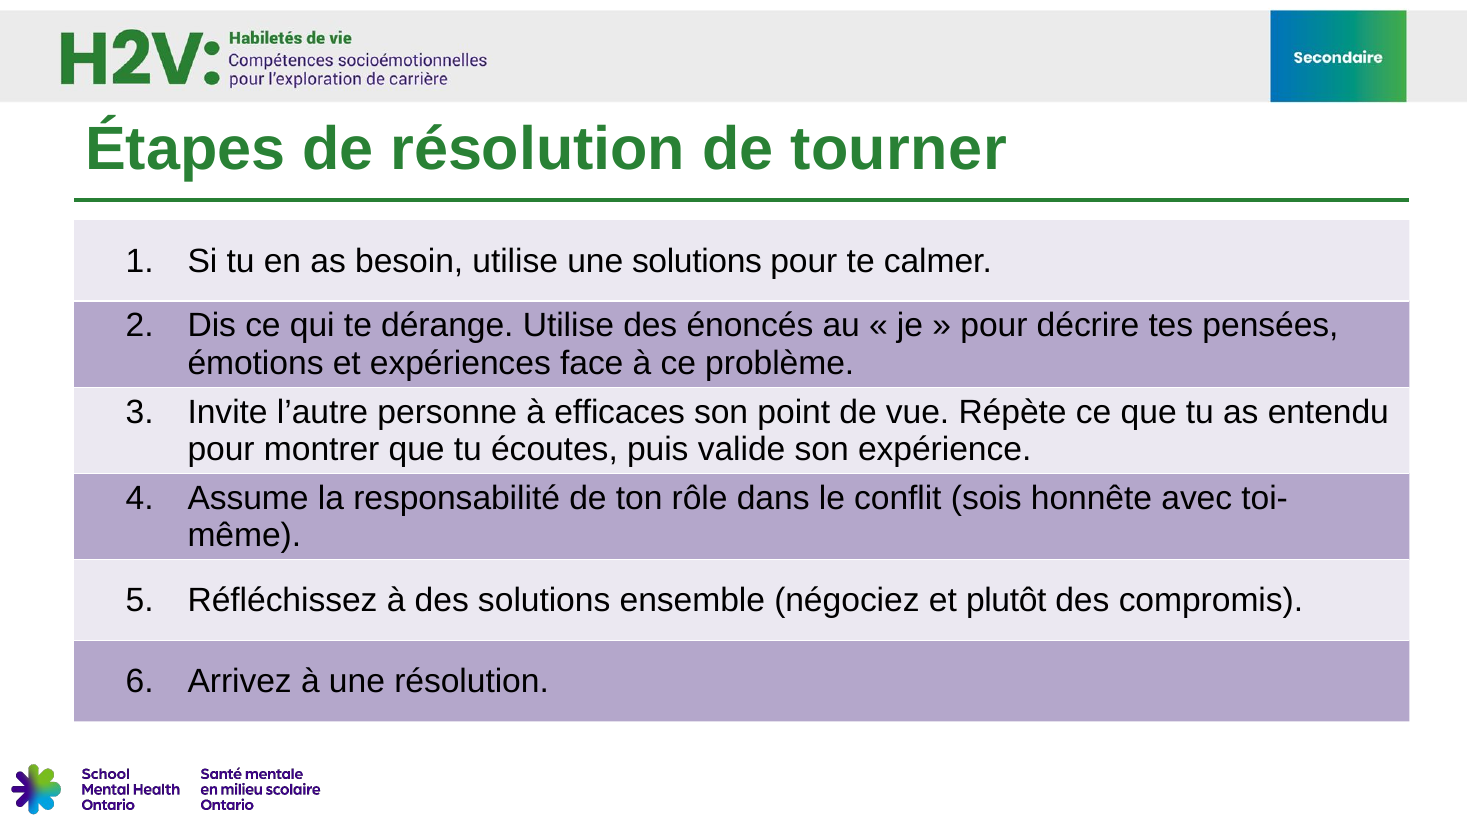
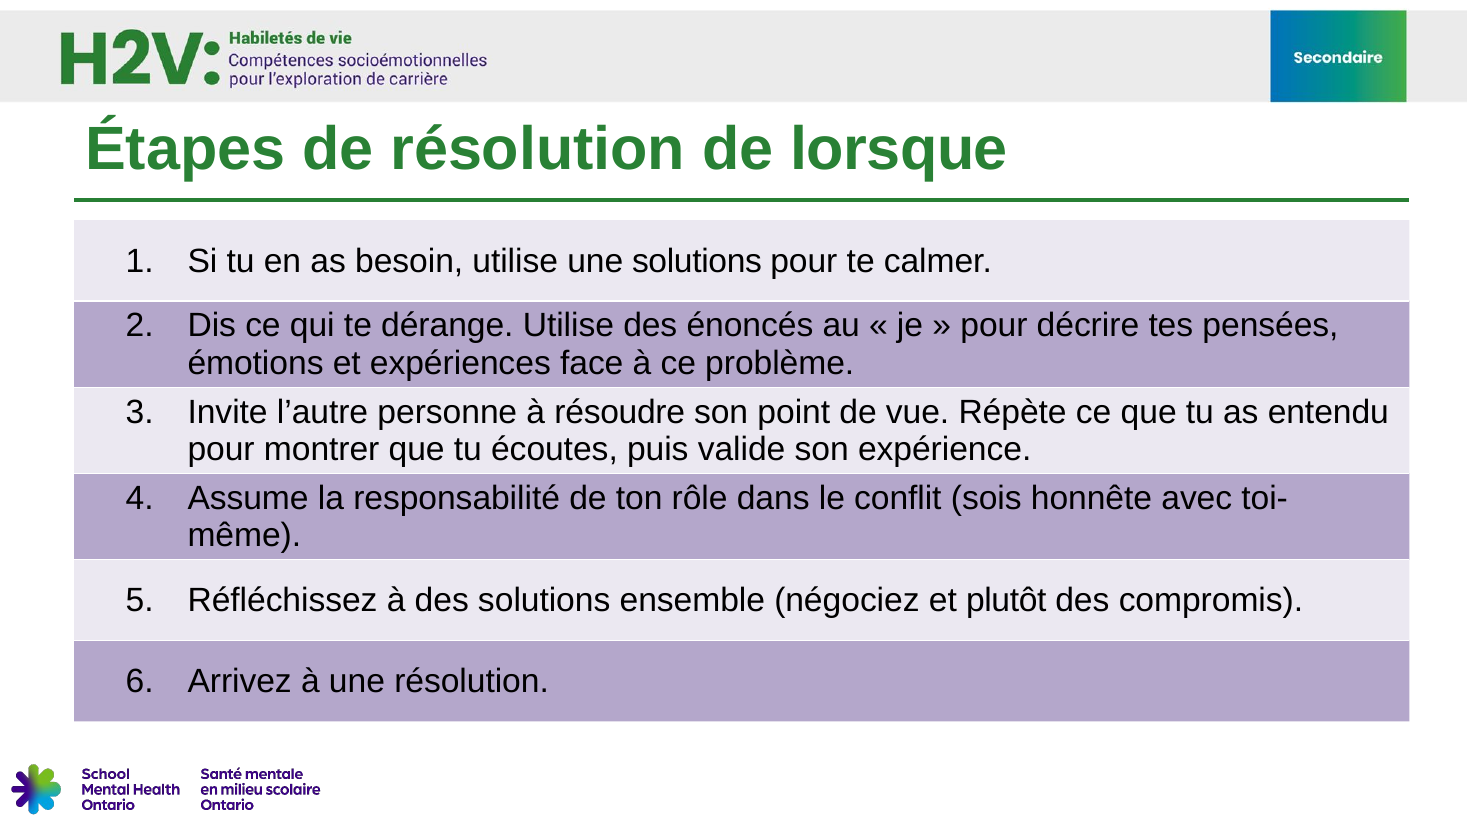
tourner: tourner -> lorsque (899, 149)
efficaces: efficaces -> résoudre (620, 412)
